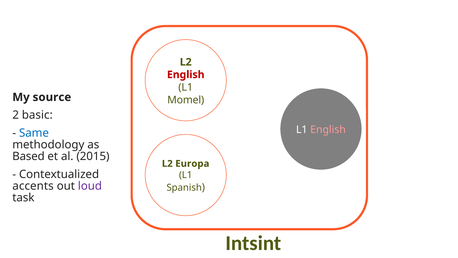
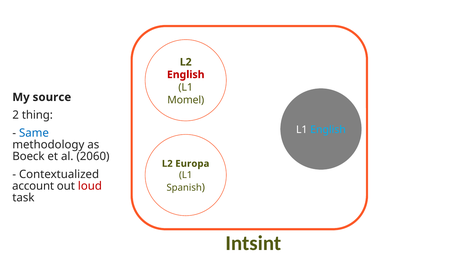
basic: basic -> thing (37, 115)
English colour: pink -> light blue (328, 130)
Based: Based -> Boeck (28, 156)
2015: 2015 -> 2060 (93, 156)
accents: accents -> account (33, 186)
loud colour: purple -> red (90, 186)
